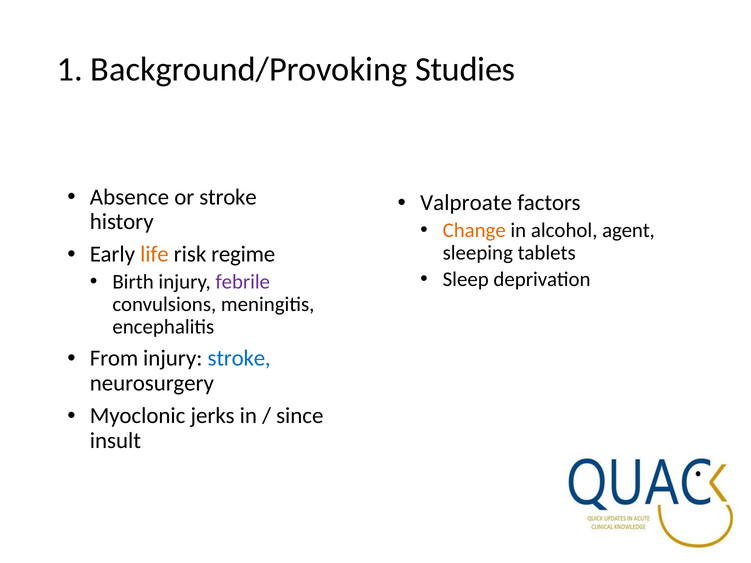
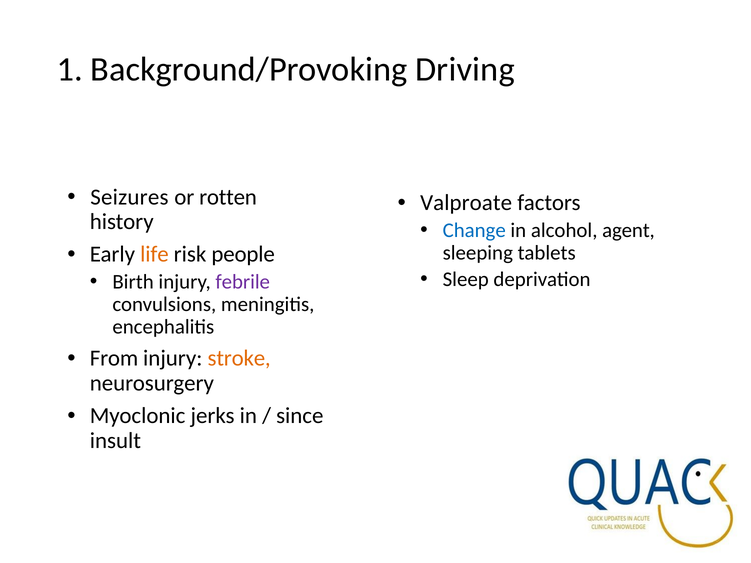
Studies: Studies -> Driving (465, 69)
Absence: Absence -> Seizures (129, 197)
or stroke: stroke -> rotten (228, 197)
Change colour: orange -> blue (474, 231)
regime: regime -> people (243, 254)
stroke colour: blue -> orange (239, 359)
